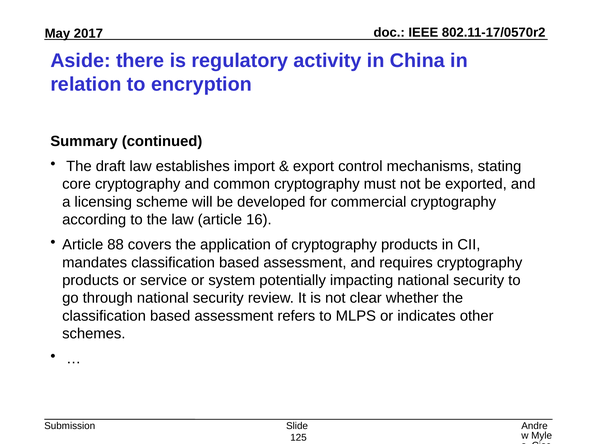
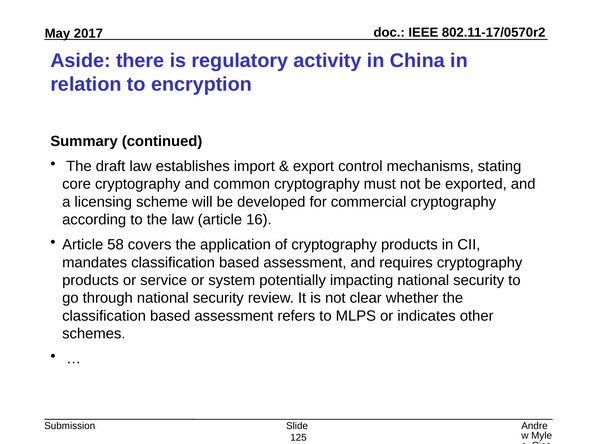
88: 88 -> 58 (116, 245)
